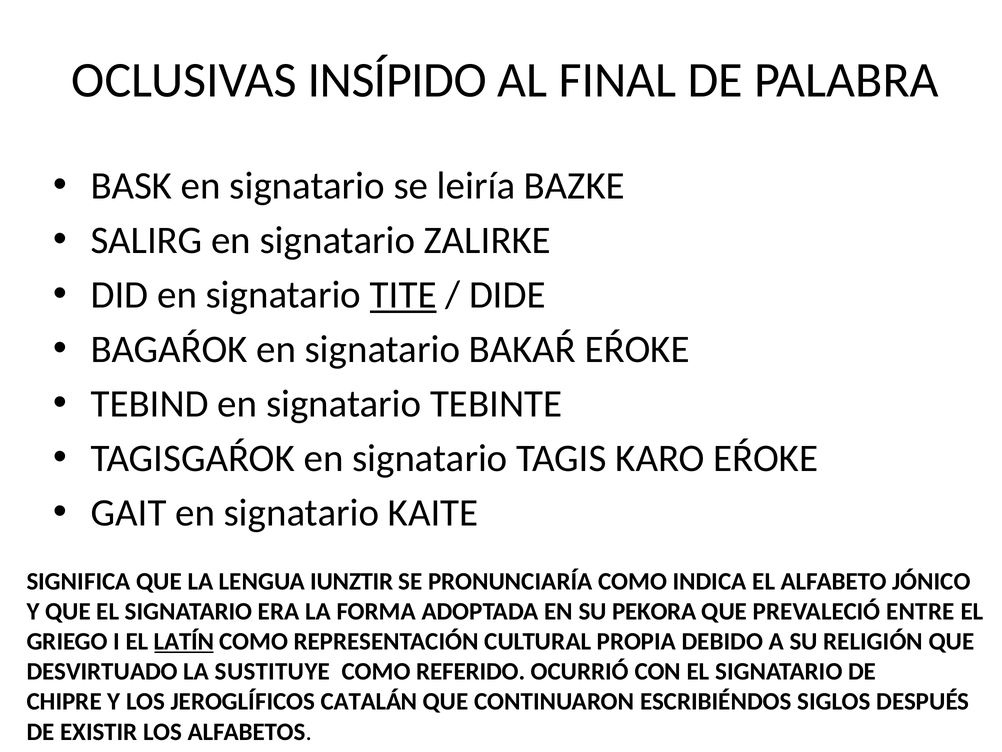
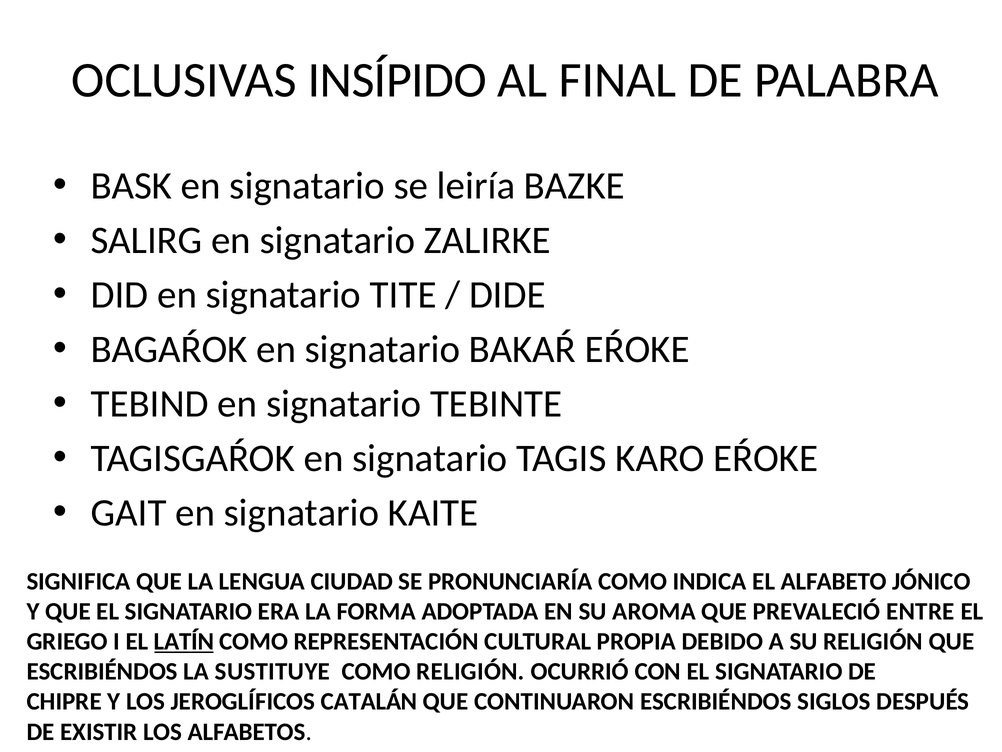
TITE underline: present -> none (403, 295)
IUNZTIR: IUNZTIR -> CIUDAD (352, 581)
PEKORA: PEKORA -> AROMA (654, 611)
DESVIRTUADO: DESVIRTUADO -> ESCRIBIÉNDOS (102, 671)
COMO REFERIDO: REFERIDO -> RELIGIÓN (471, 671)
